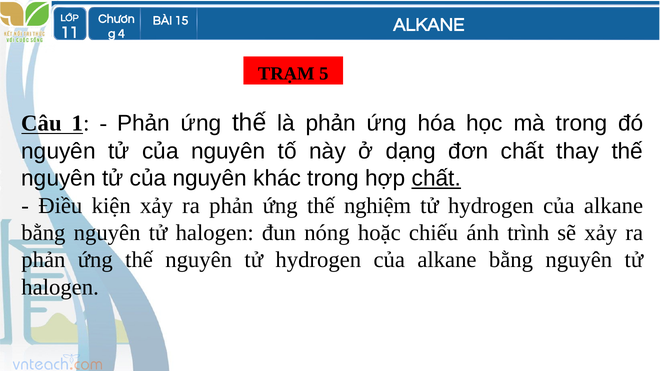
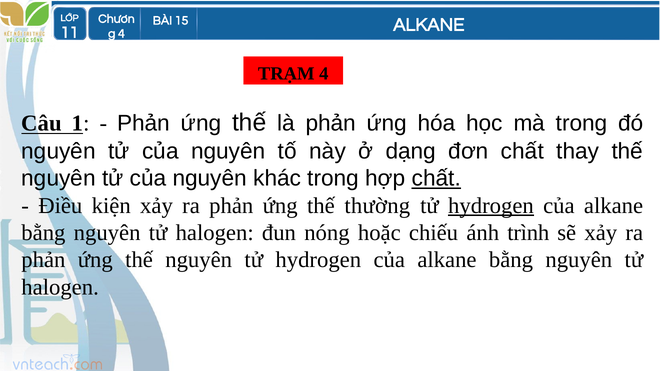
TRẠM 5: 5 -> 4 (324, 73)
nghiệm: nghiệm -> thường (377, 206)
hydrogen underline: none -> present (491, 206)
